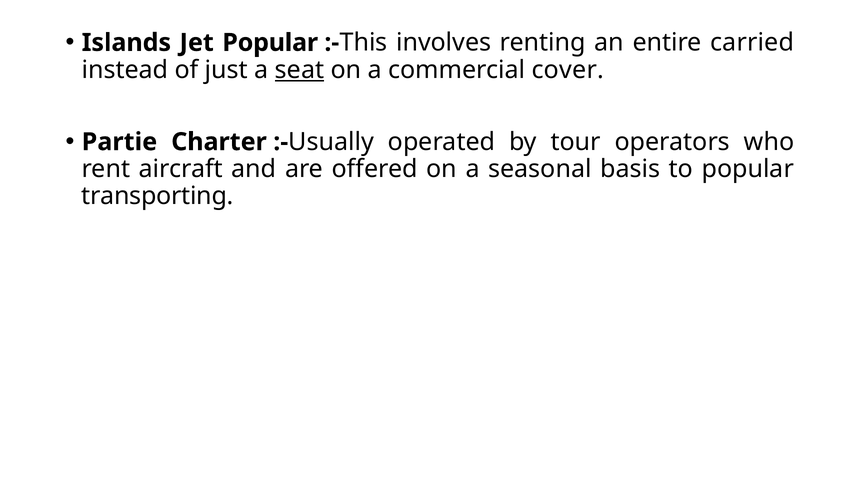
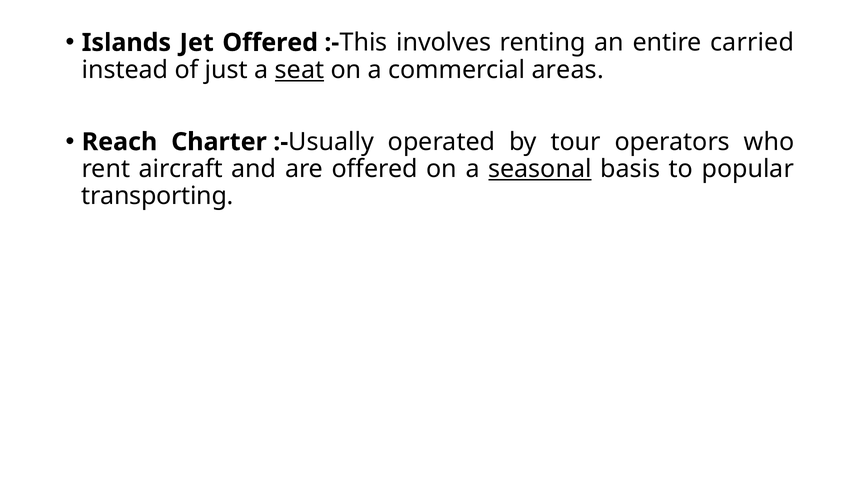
Jet Popular: Popular -> Offered (270, 43)
cover: cover -> areas (568, 70)
Partie: Partie -> Reach (119, 142)
seasonal underline: none -> present (540, 169)
